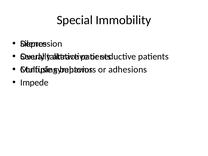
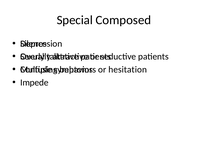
Immobility: Immobility -> Composed (123, 20)
adhesions: adhesions -> hesitation (128, 70)
